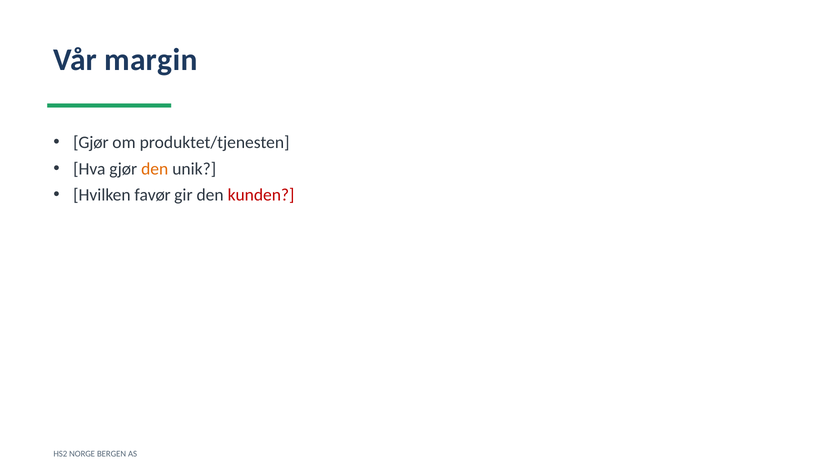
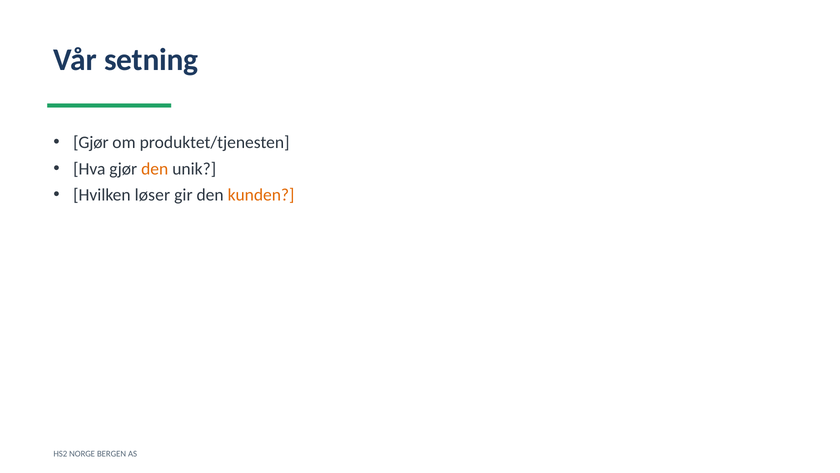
margin: margin -> setning (151, 60)
favør: favør -> løser (152, 195)
kunden colour: red -> orange (261, 195)
